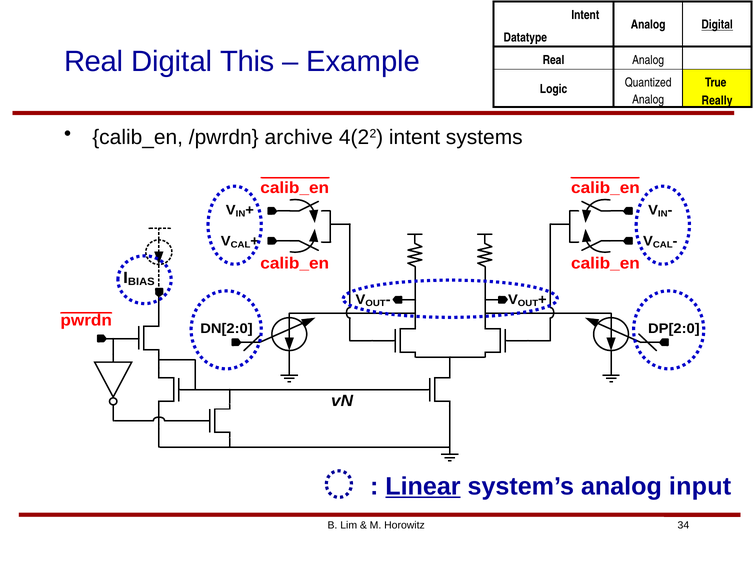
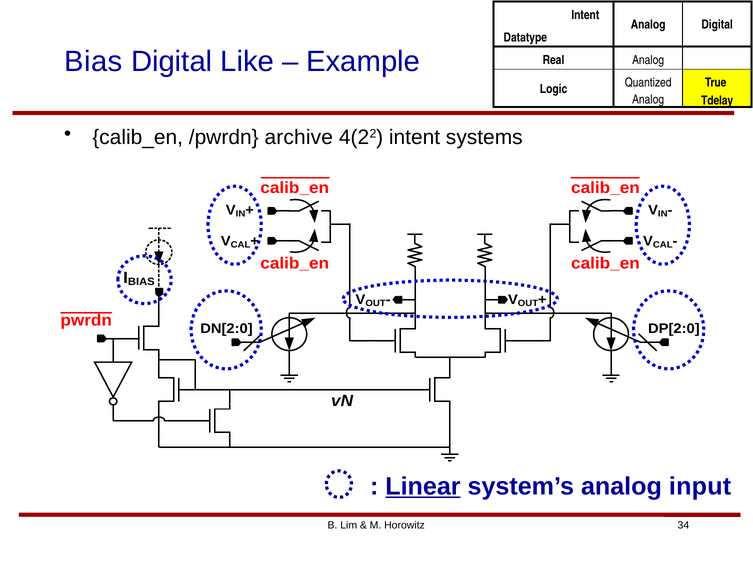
Digital underline: present -> none (717, 25)
Real: Real -> Bias (93, 62)
This: This -> Like (247, 62)
Really: Really -> Tdelay (717, 101)
